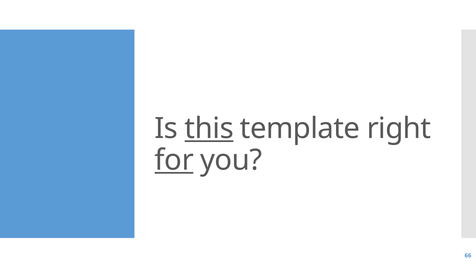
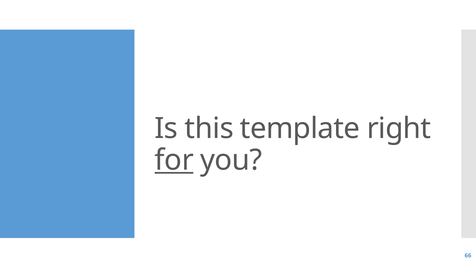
this underline: present -> none (209, 128)
